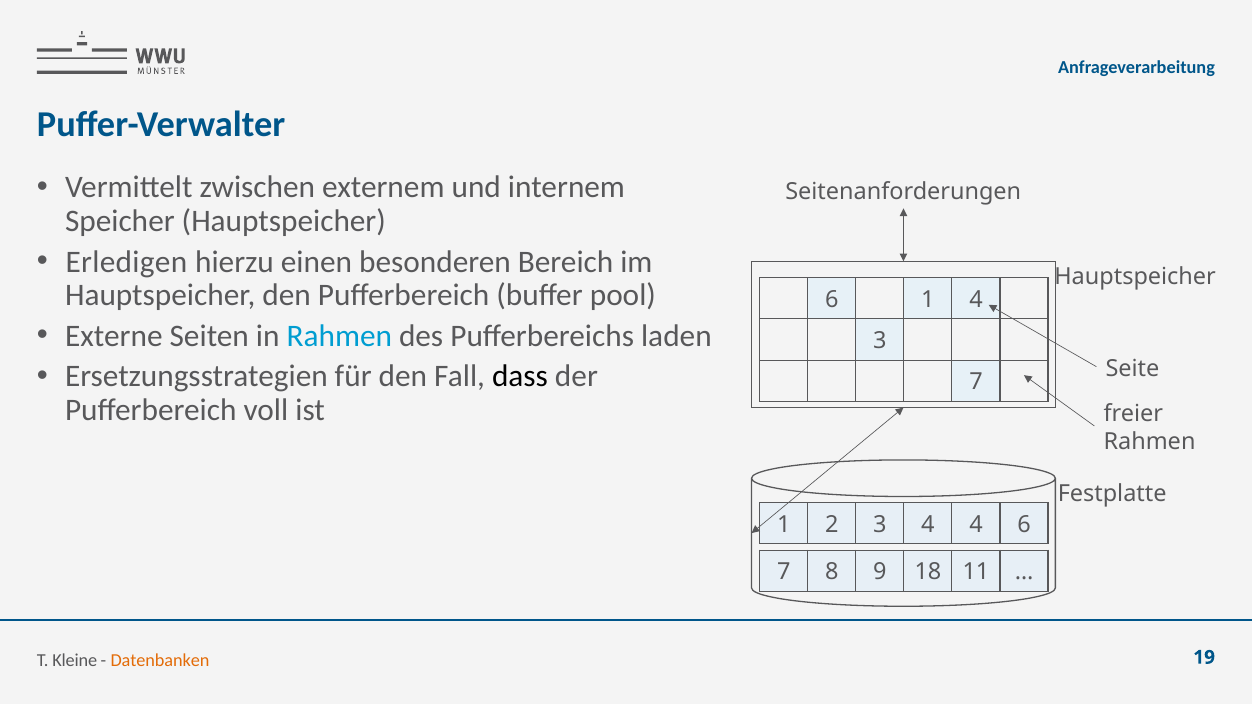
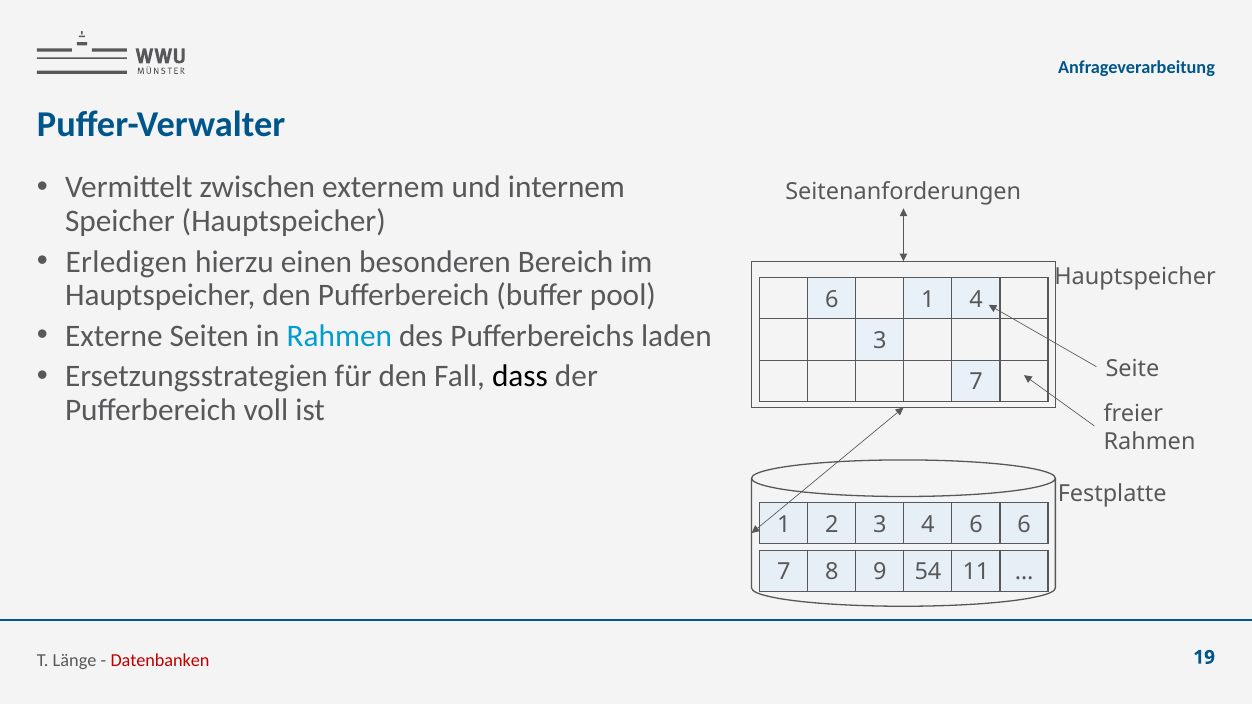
4 4: 4 -> 6 (976, 525)
18: 18 -> 54 (928, 572)
Kleine: Kleine -> Länge (75, 661)
Datenbanken colour: orange -> red (160, 661)
